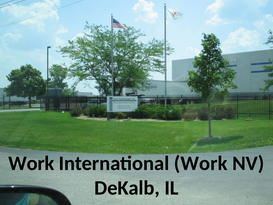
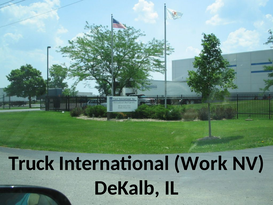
Work: Work -> Truck (31, 163)
